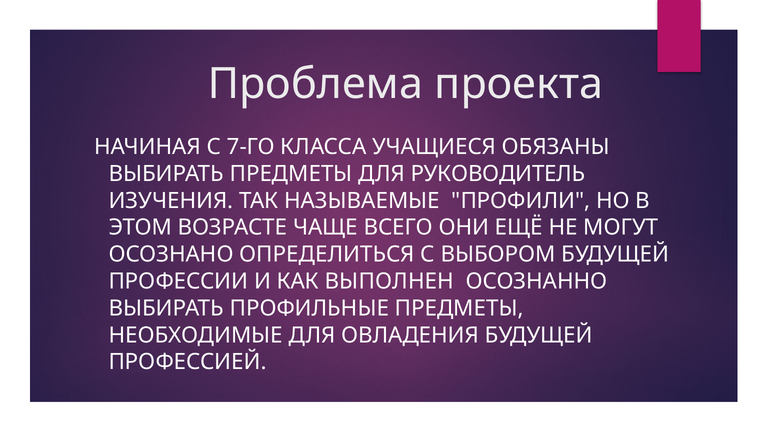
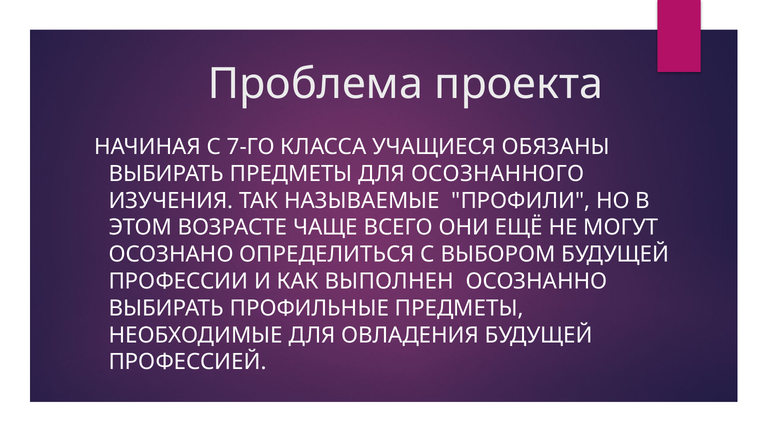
РУКОВОДИТЕЛЬ: РУКОВОДИТЕЛЬ -> ОСОЗНАННОГО (498, 174)
